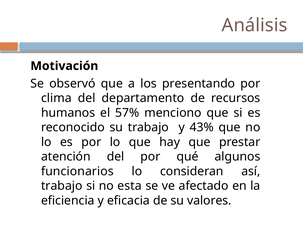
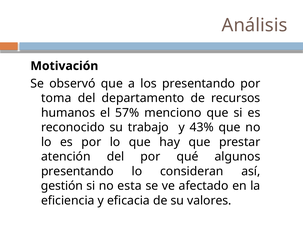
clima: clima -> toma (56, 98)
funcionarios: funcionarios -> presentando (77, 172)
trabajo: trabajo -> gestión (62, 186)
